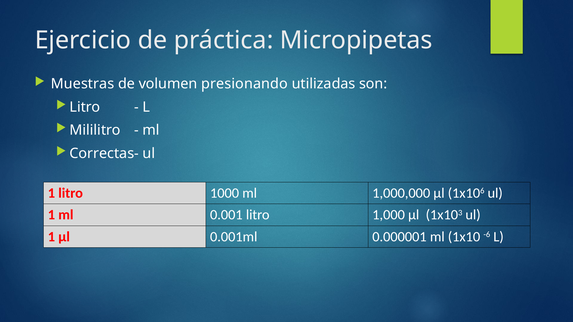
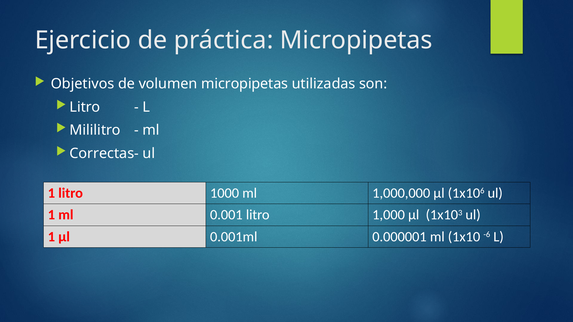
Muestras: Muestras -> Objetivos (83, 84)
volumen presionando: presionando -> micropipetas (245, 84)
